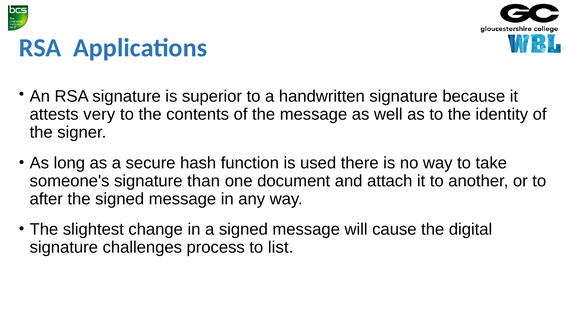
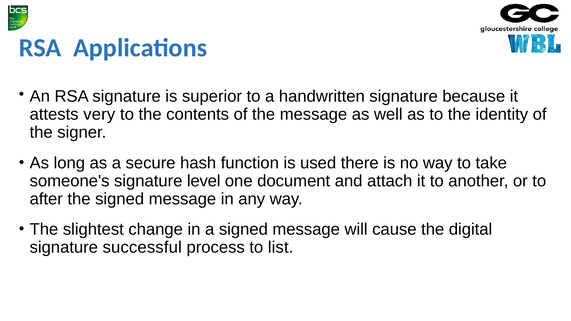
than: than -> level (204, 181)
challenges: challenges -> successful (142, 247)
